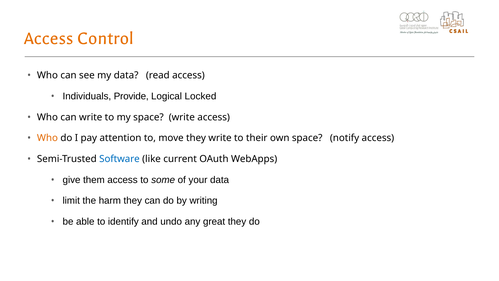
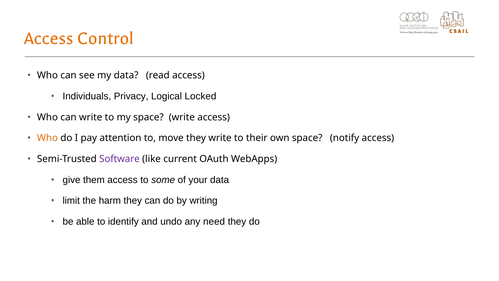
Provide: Provide -> Privacy (131, 96)
Software colour: blue -> purple (119, 159)
great: great -> need (214, 221)
